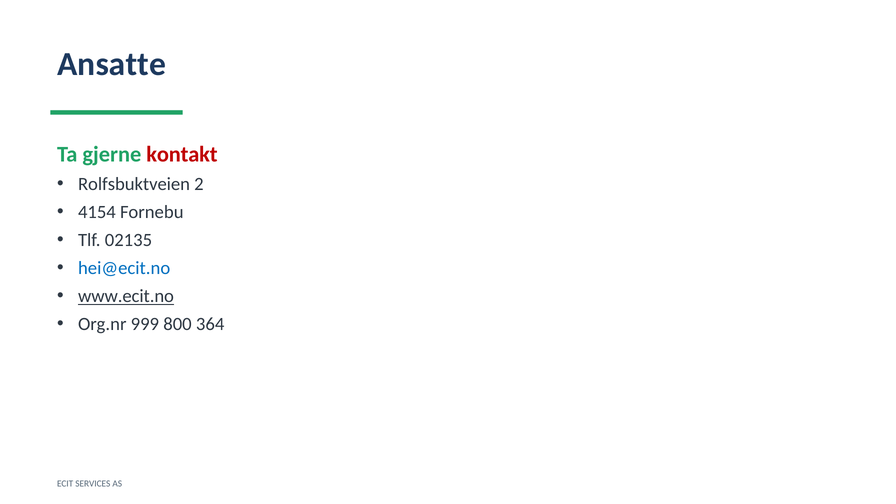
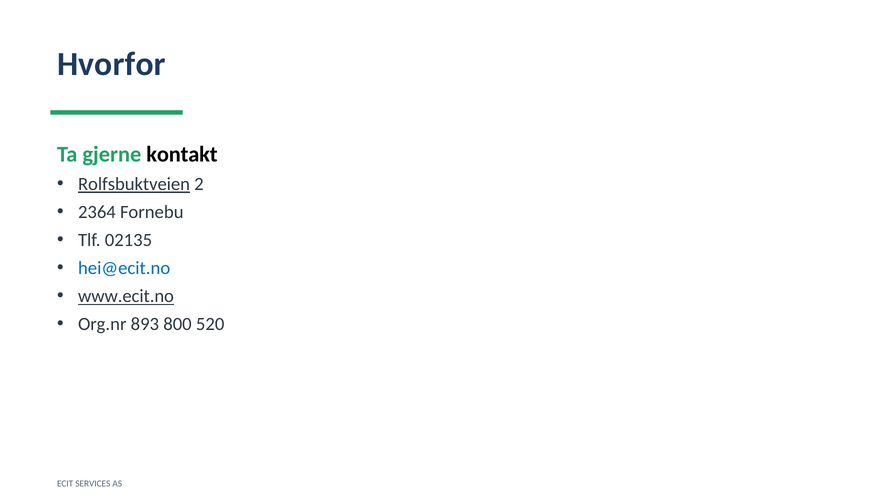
Ansatte: Ansatte -> Hvorfor (111, 64)
kontakt colour: red -> black (182, 154)
Rolfsbuktveien underline: none -> present (134, 184)
4154: 4154 -> 2364 (97, 212)
999: 999 -> 893 (145, 324)
364: 364 -> 520 (210, 324)
